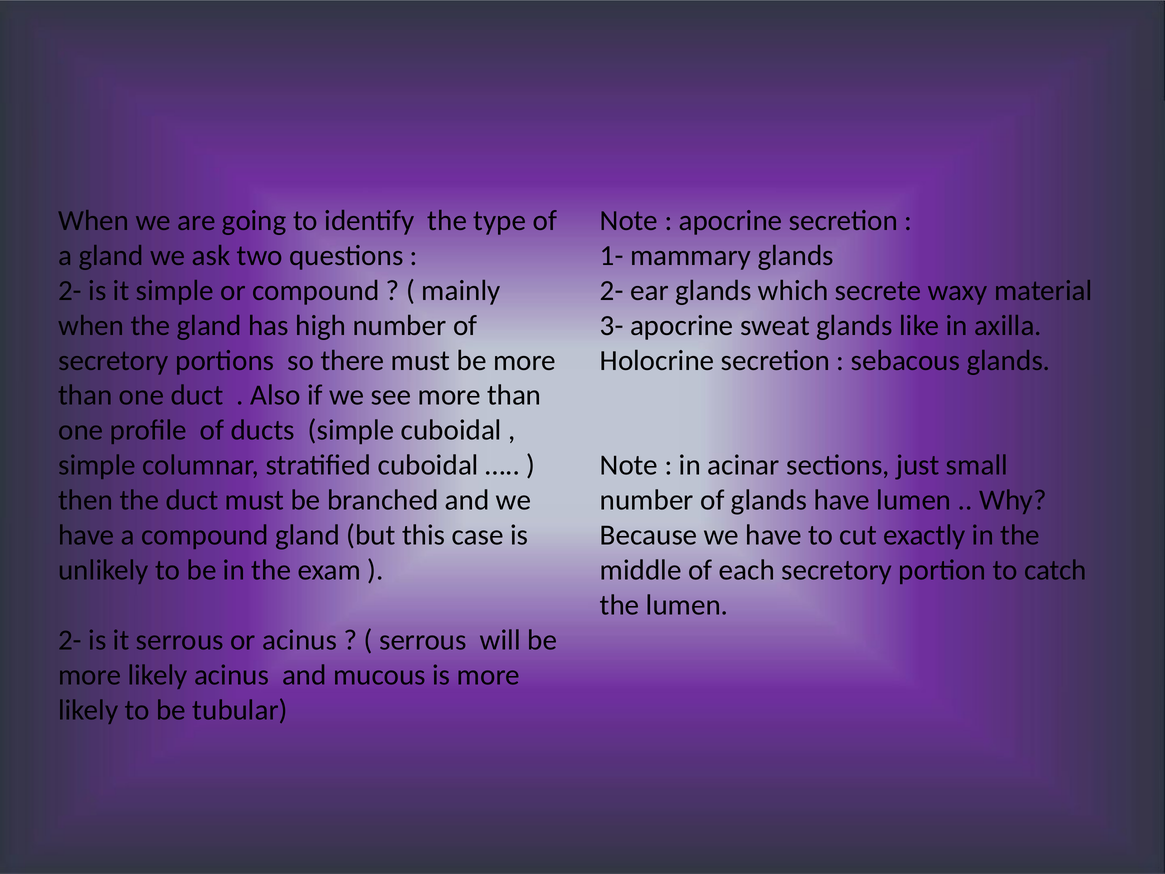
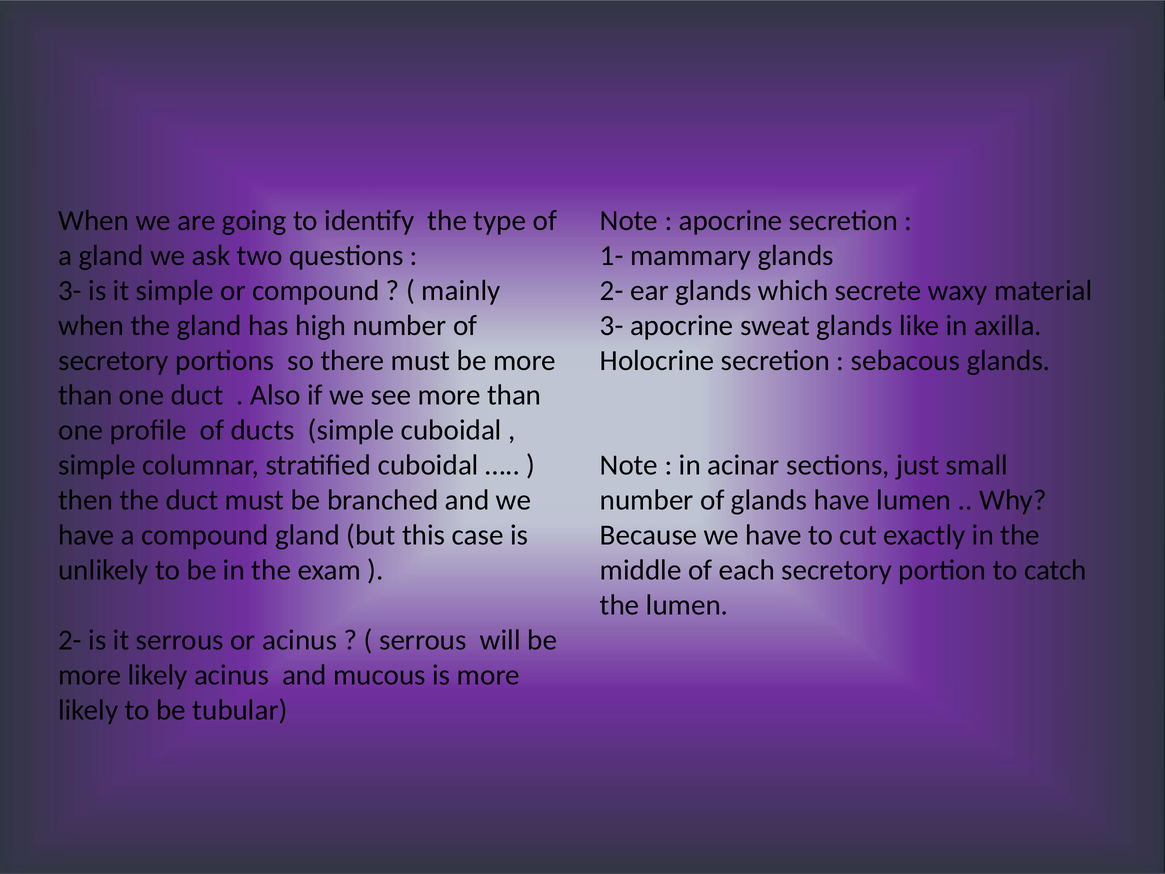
2-: 2- -> 3- (70, 290)
